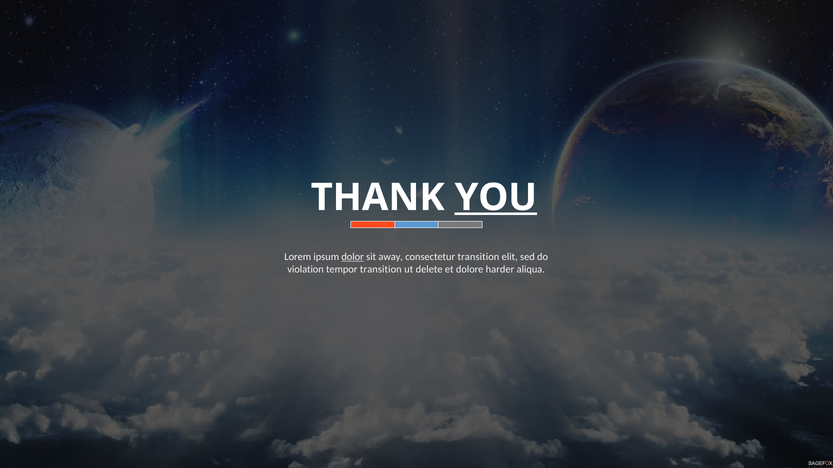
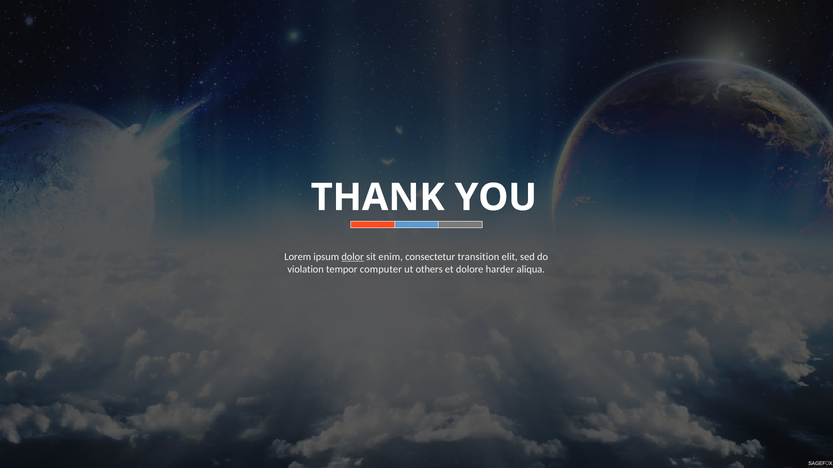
YOU underline: present -> none (496, 198)
away: away -> enim (391, 257)
tempor transition: transition -> computer (381, 270)
delete: delete -> others (429, 270)
